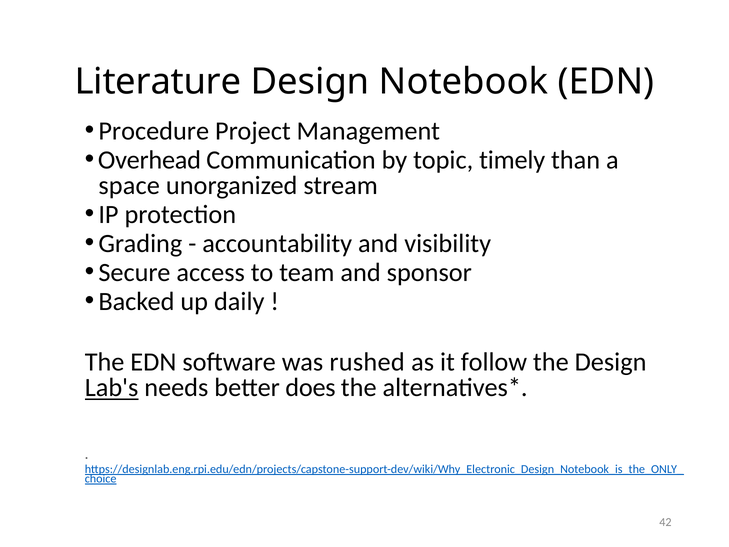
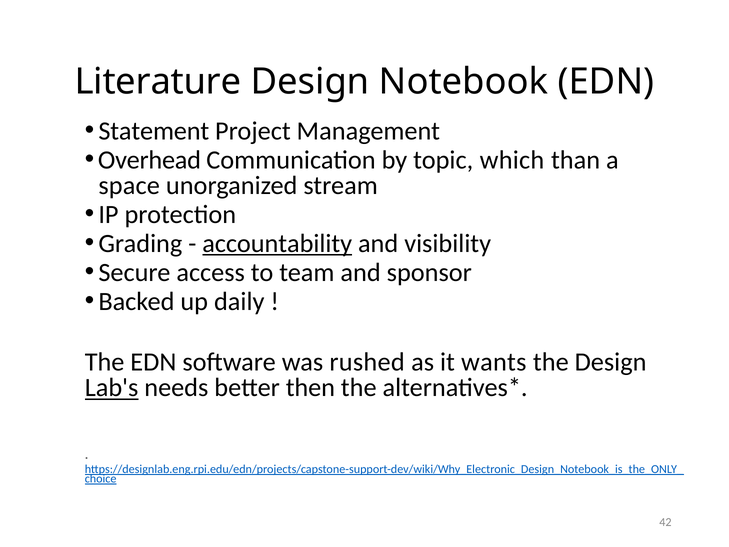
Procedure: Procedure -> Statement (154, 131)
timely: timely -> which (512, 160)
accountability underline: none -> present (277, 243)
follow: follow -> wants (494, 362)
does: does -> then (310, 388)
